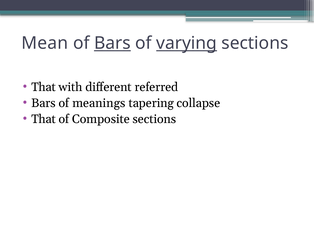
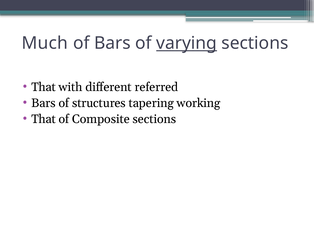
Mean: Mean -> Much (45, 43)
Bars underline: present -> none (112, 43)
meanings: meanings -> structures (99, 103)
collapse: collapse -> working (198, 103)
